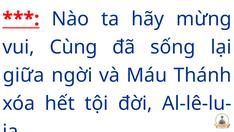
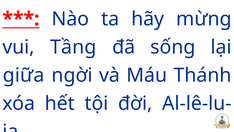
Cùng: Cùng -> Tầng (73, 47)
